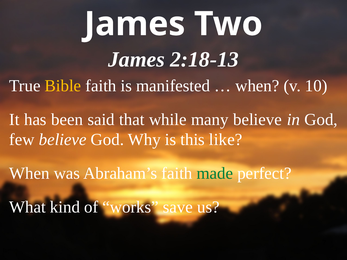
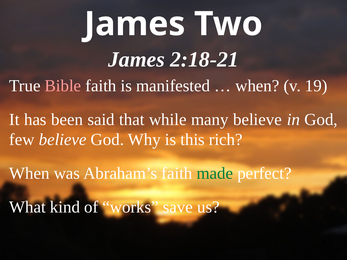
2:18-13: 2:18-13 -> 2:18-21 (204, 60)
Bible colour: yellow -> pink (63, 86)
10: 10 -> 19 (316, 86)
like: like -> rich (226, 140)
